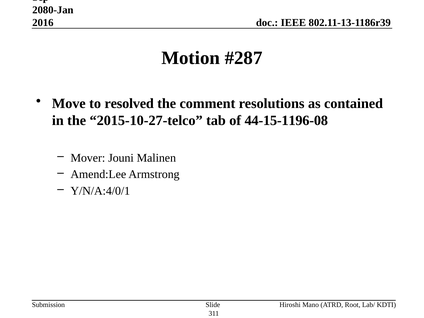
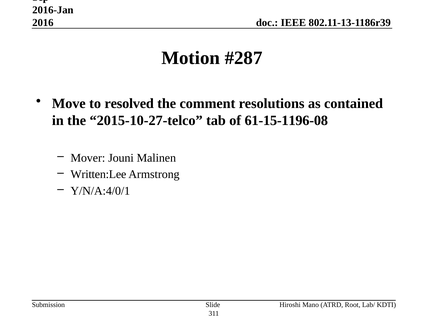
2080-Jan: 2080-Jan -> 2016-Jan (53, 10)
44-15-1196-08: 44-15-1196-08 -> 61-15-1196-08 (286, 120)
Amend:Lee: Amend:Lee -> Written:Lee (98, 174)
